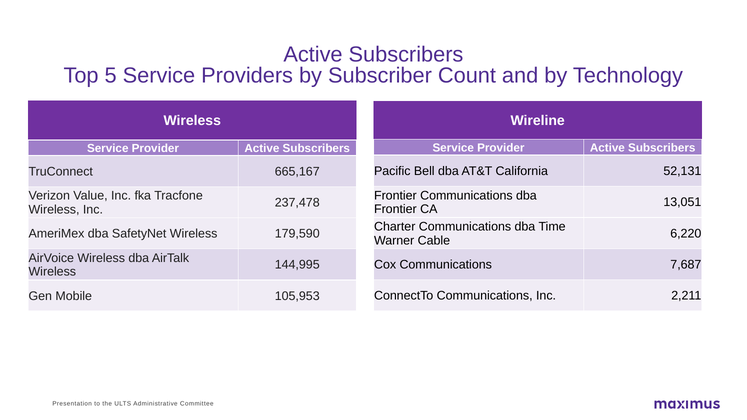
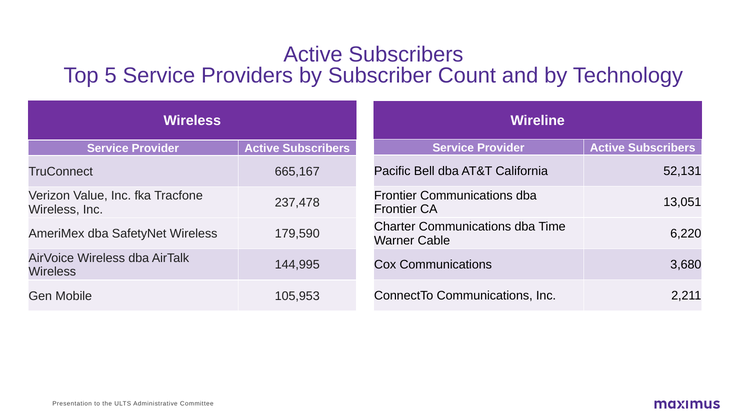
7,687: 7,687 -> 3,680 (686, 265)
